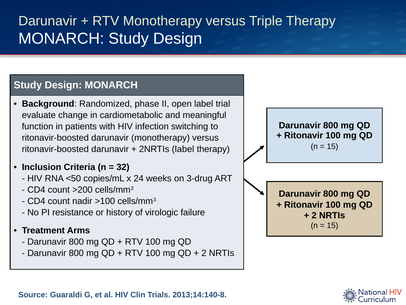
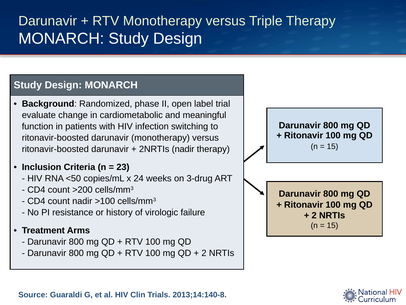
2NRTIs label: label -> nadir (183, 149)
32: 32 -> 23 (123, 167)
